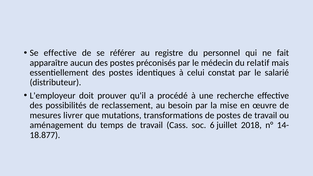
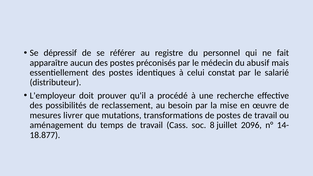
Se effective: effective -> dépressif (60, 53)
relatif: relatif -> abusif (258, 63)
6: 6 -> 8 (212, 125)
2018: 2018 -> 2096 (251, 125)
